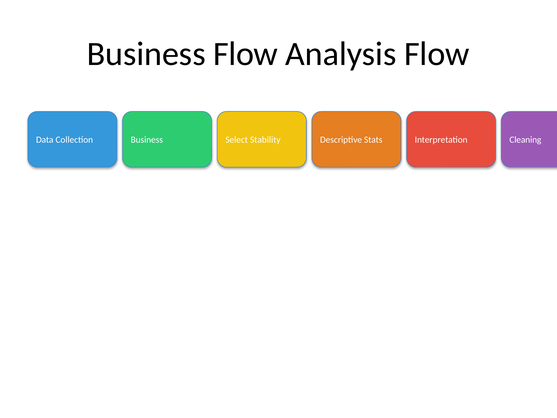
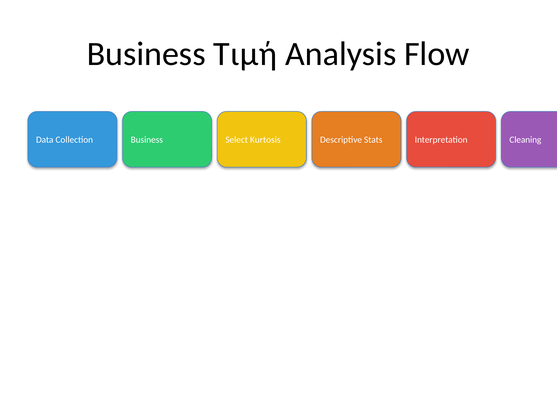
Business Flow: Flow -> Τιμή (245, 54)
Stability: Stability -> Kurtosis (265, 140)
